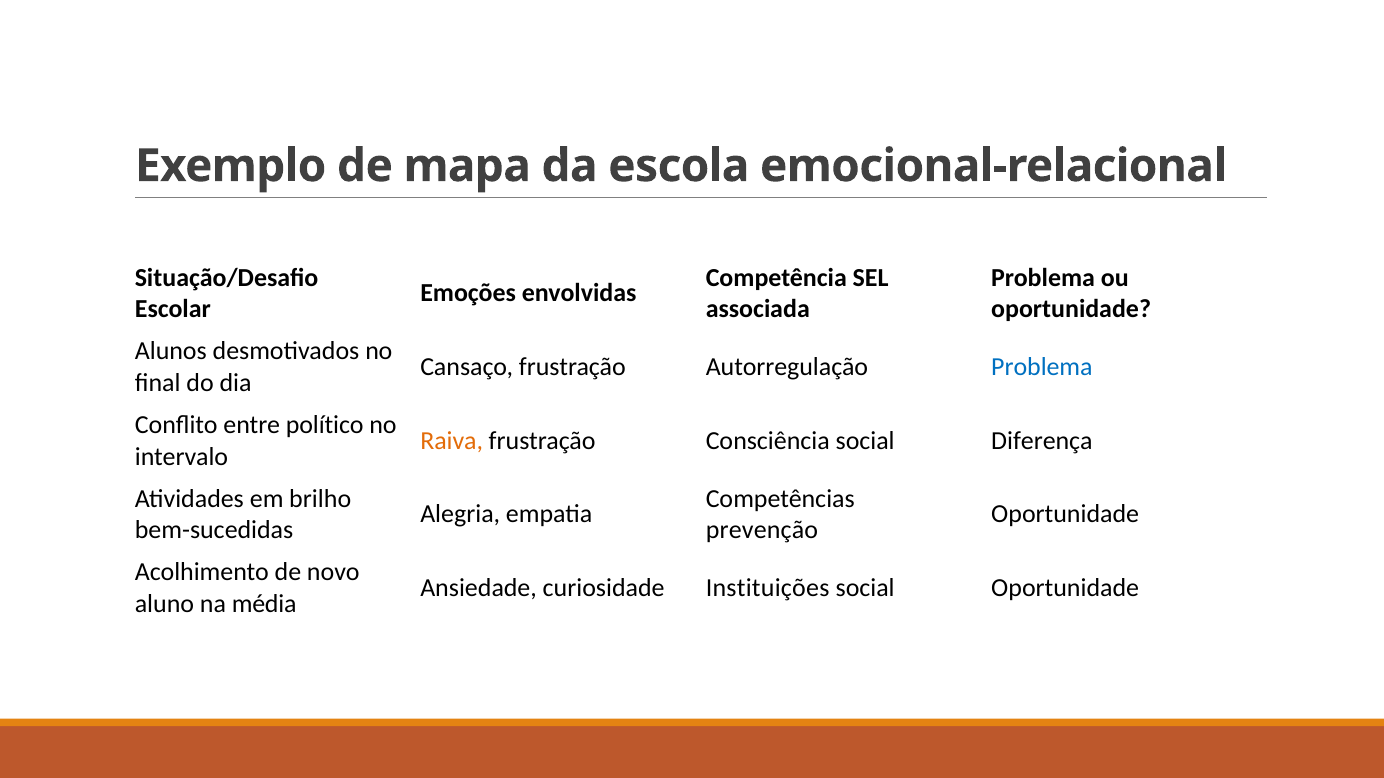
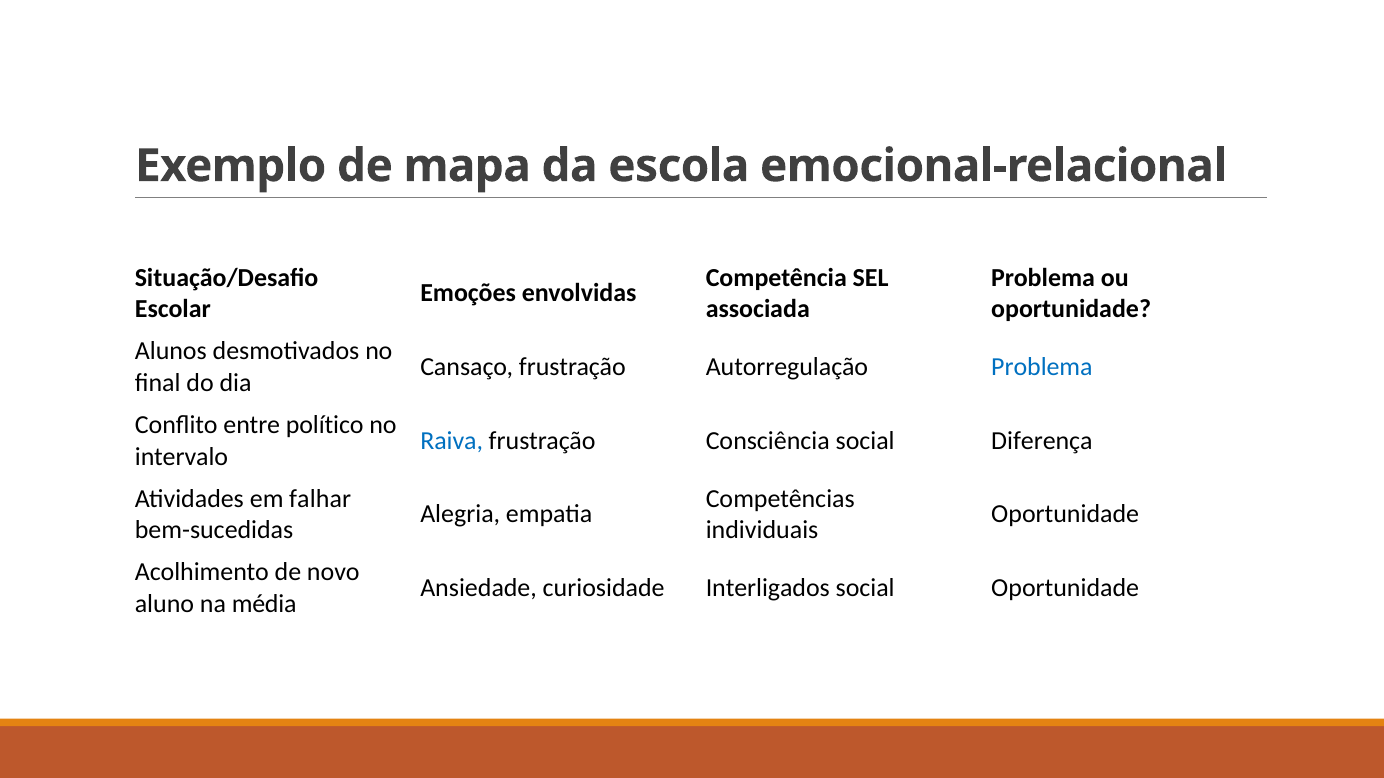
Raiva colour: orange -> blue (452, 441)
brilho: brilho -> falhar (320, 499)
prevenção: prevenção -> individuais (762, 531)
Instituições: Instituições -> Interligados (768, 589)
